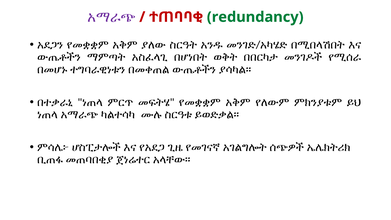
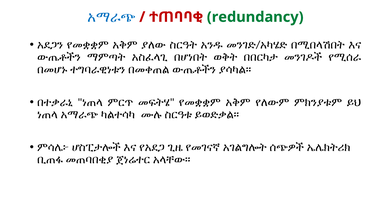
አማራጭ colour: purple -> blue (111, 17)
